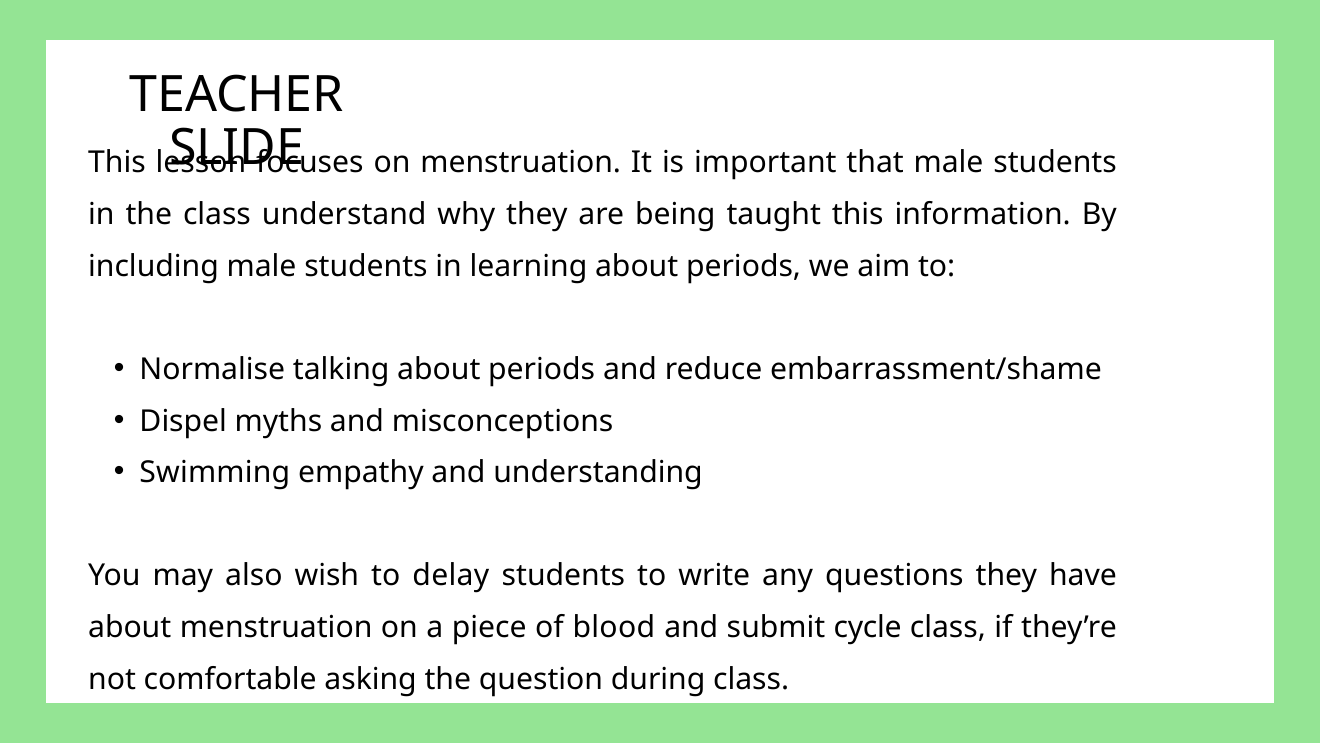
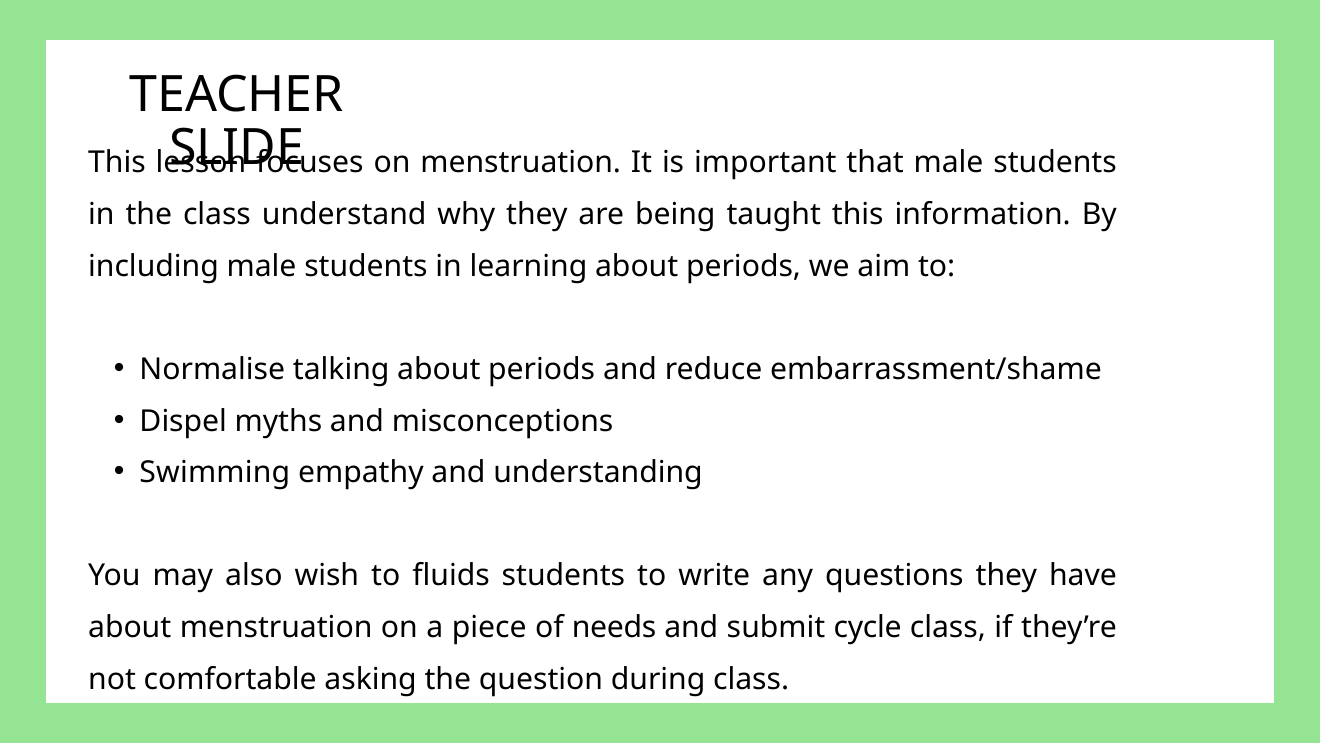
delay: delay -> fluids (451, 576)
blood: blood -> needs (614, 627)
